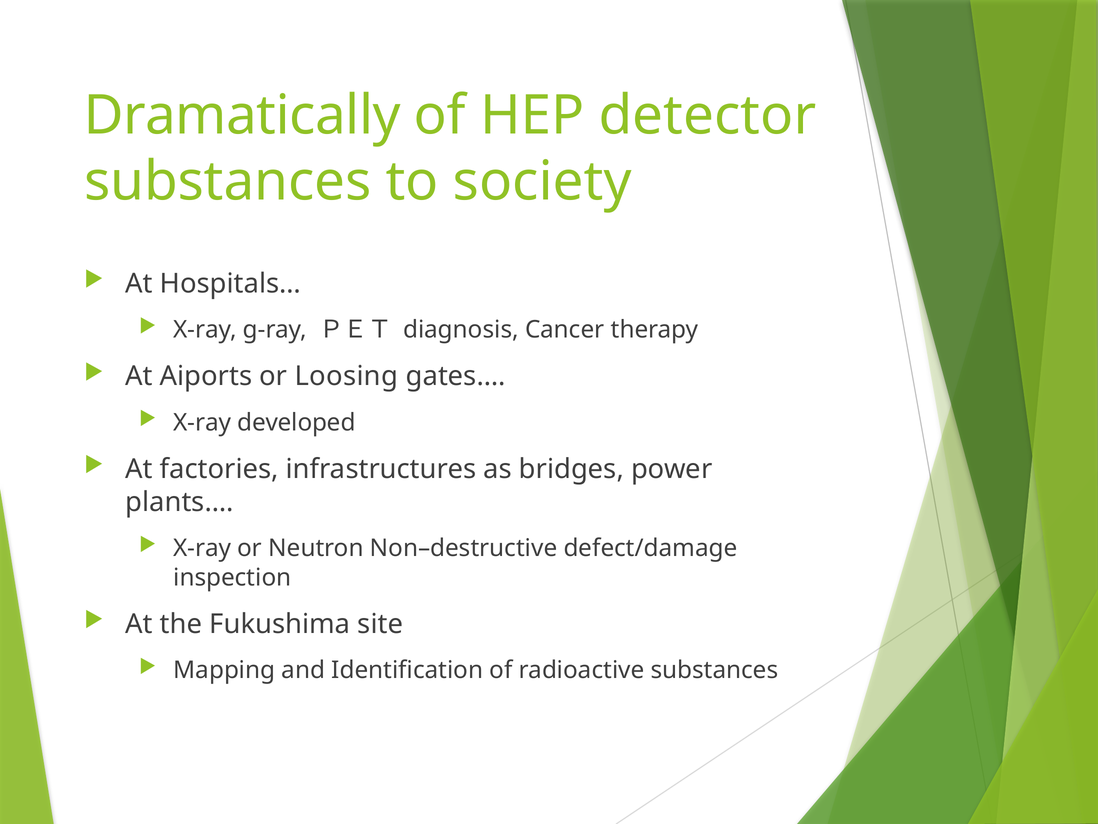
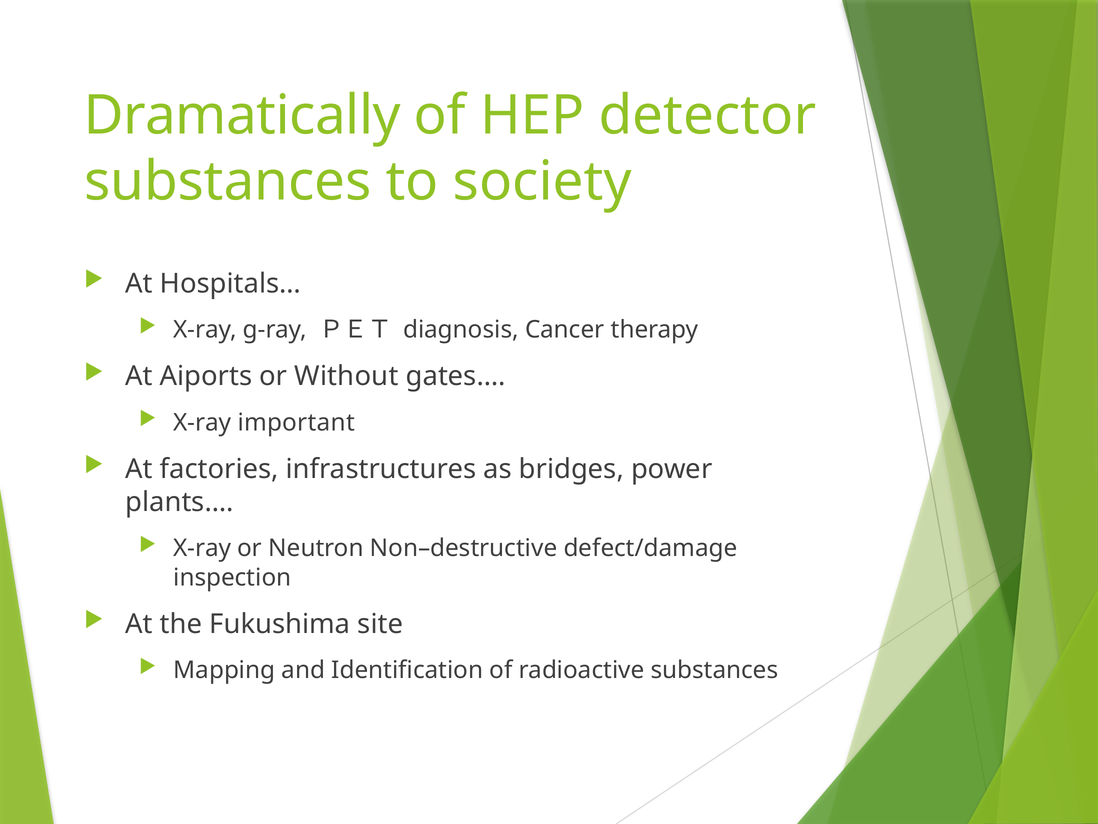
Loosing: Loosing -> Without (346, 376)
developed: developed -> important (296, 422)
